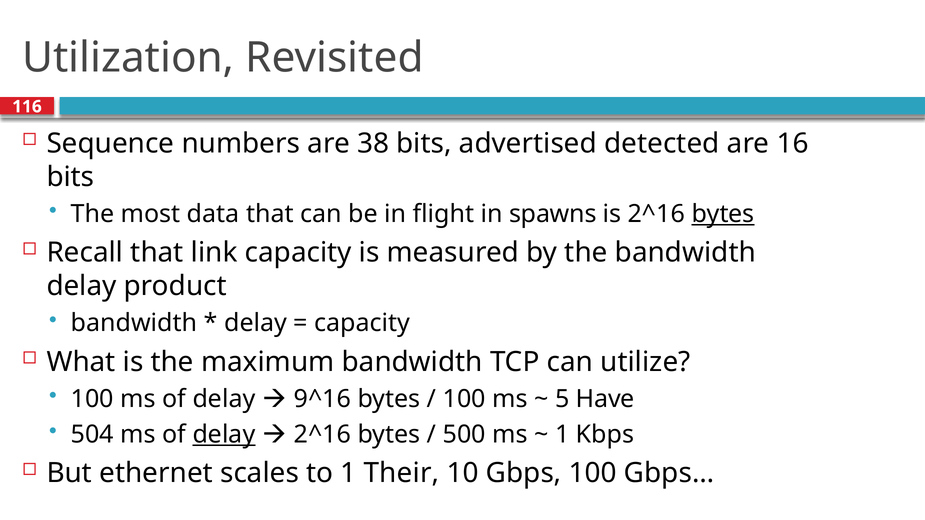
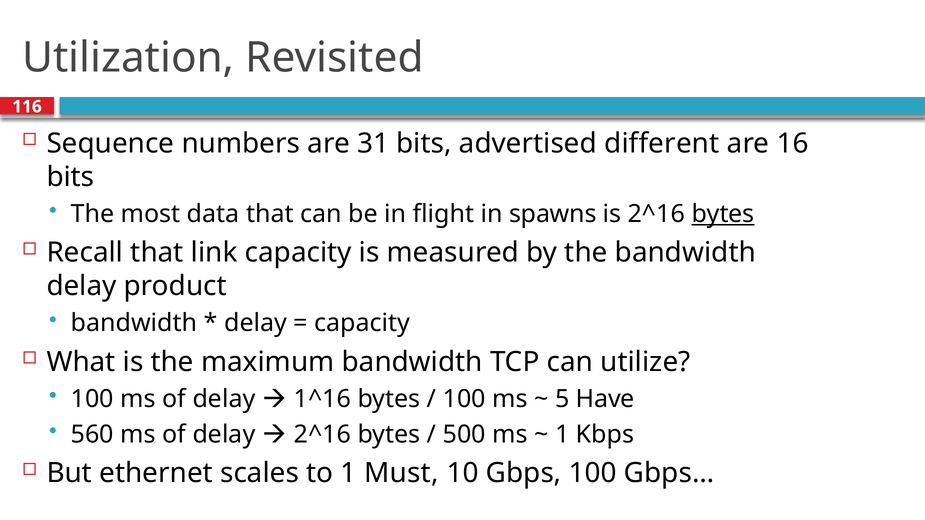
38: 38 -> 31 (373, 144)
detected: detected -> different (662, 144)
9^16: 9^16 -> 1^16 (322, 399)
504: 504 -> 560 (92, 435)
delay underline: present -> none (224, 435)
Their: Their -> Must (401, 473)
